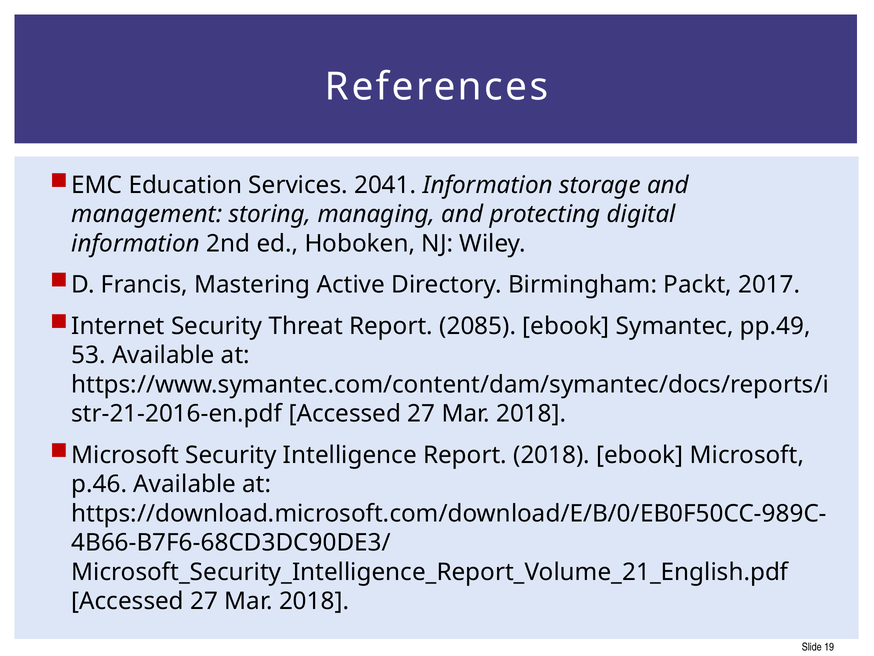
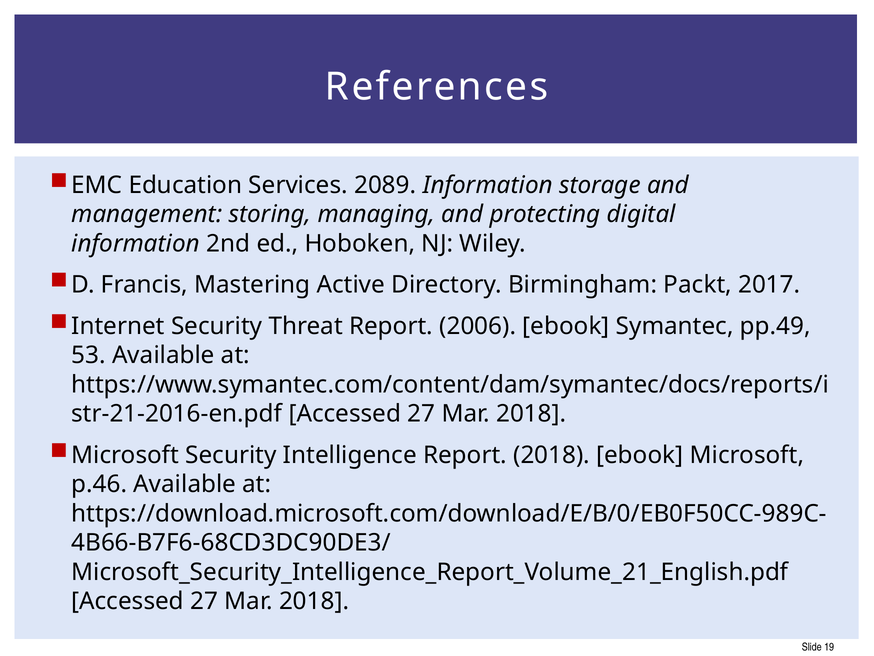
2041: 2041 -> 2089 (385, 185)
2085: 2085 -> 2006 (478, 326)
